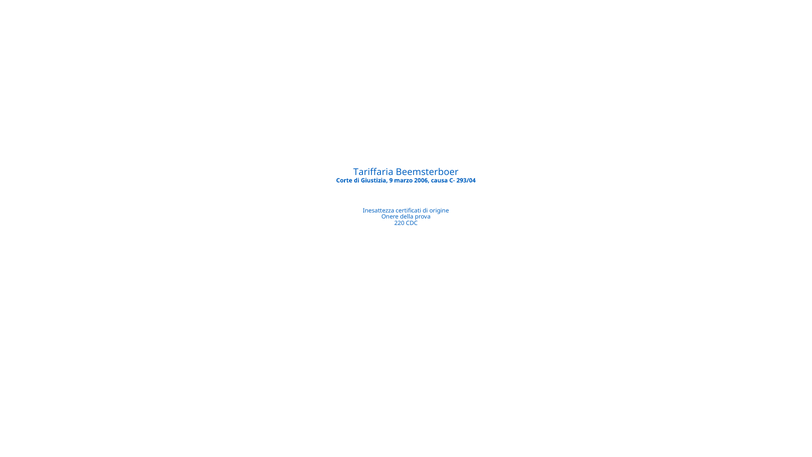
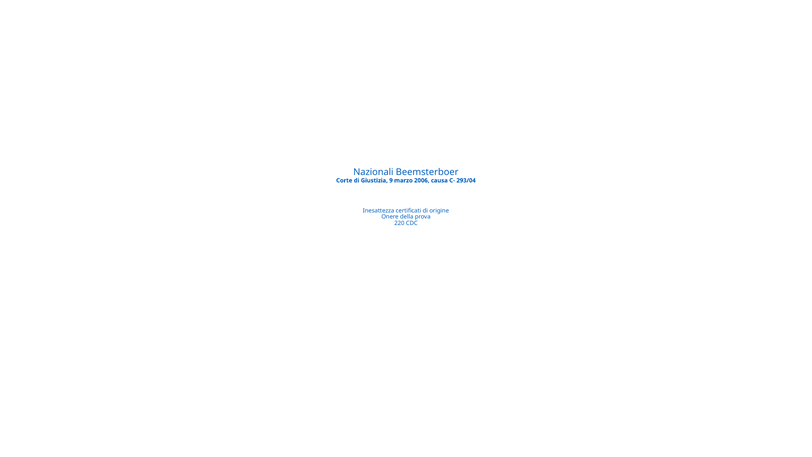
Tariffaria: Tariffaria -> Nazionali (373, 172)
